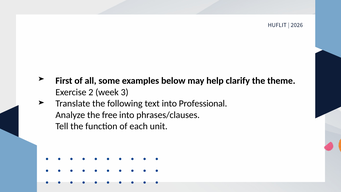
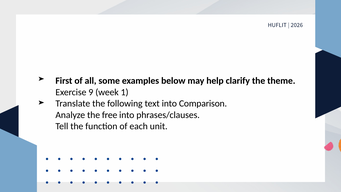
2: 2 -> 9 (91, 92)
3: 3 -> 1 (125, 92)
Professional: Professional -> Comparison (203, 103)
